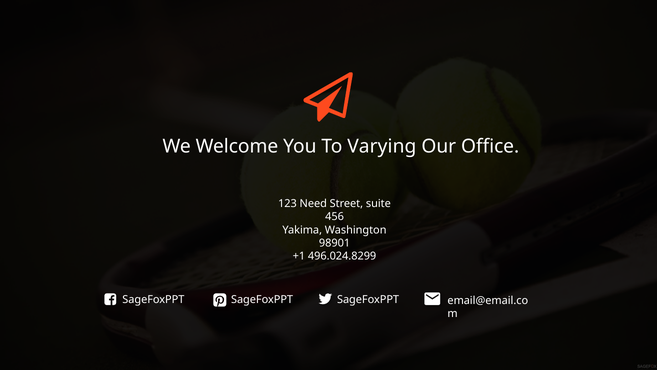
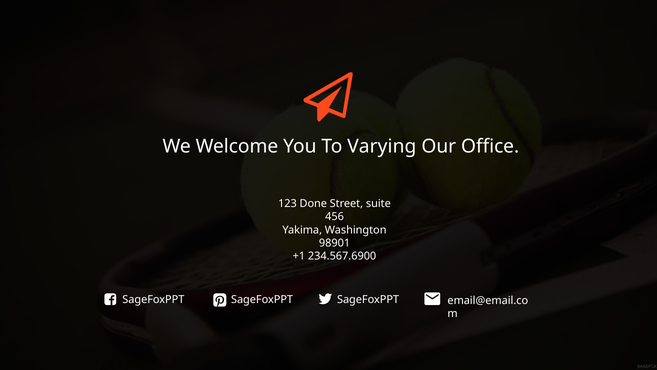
Need: Need -> Done (313, 203)
496.024.8299: 496.024.8299 -> 234.567.6900 (342, 256)
